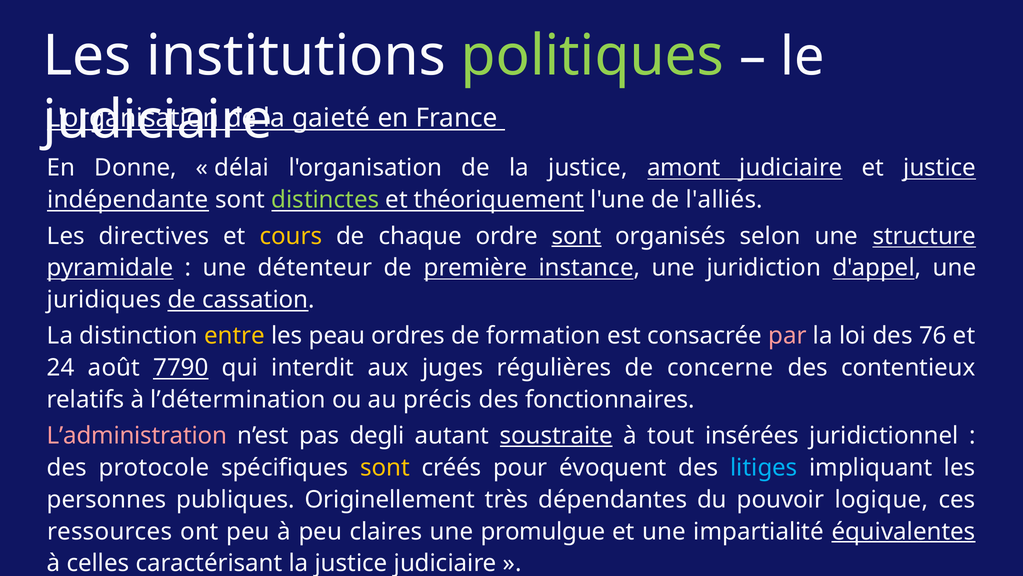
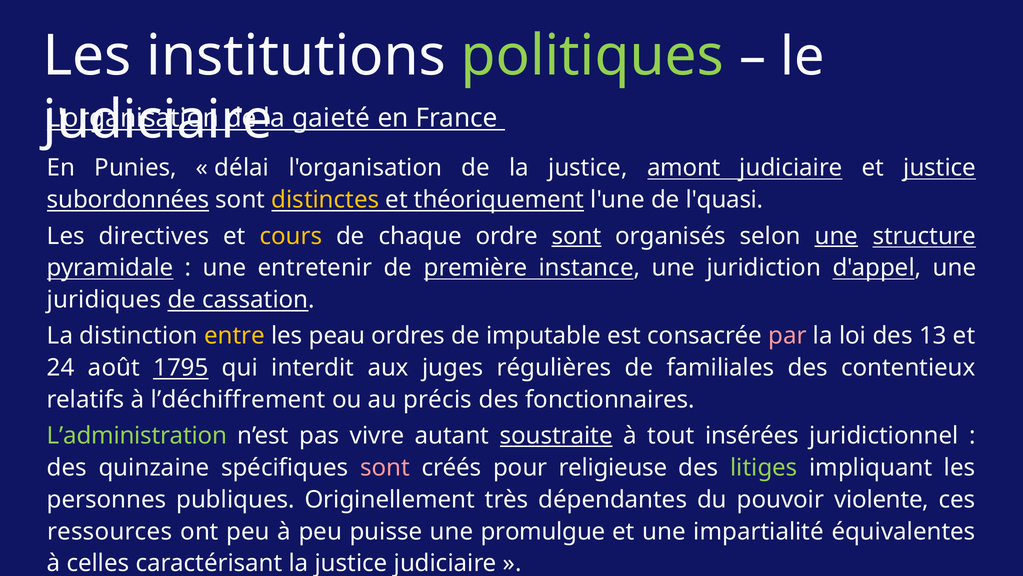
Donne: Donne -> Punies (136, 168)
indépendante: indépendante -> subordonnées (128, 200)
distinctes colour: light green -> yellow (325, 200)
l'alliés: l'alliés -> l'quasi (725, 200)
une underline: none -> present (836, 236)
détenteur: détenteur -> entretenir (315, 268)
formation: formation -> imputable (544, 336)
76: 76 -> 13 (933, 336)
7790: 7790 -> 1795 (181, 368)
concerne: concerne -> familiales (720, 368)
l’détermination: l’détermination -> l’déchiffrement (238, 399)
L’administration colour: pink -> light green (137, 435)
degli: degli -> vivre (377, 435)
protocole: protocole -> quinzaine (154, 467)
sont colour: yellow -> pink (385, 467)
évoquent: évoquent -> religieuse (613, 467)
litiges colour: light blue -> light green (764, 467)
logique: logique -> violente (882, 499)
claires: claires -> puisse (386, 531)
équivalentes underline: present -> none (903, 531)
